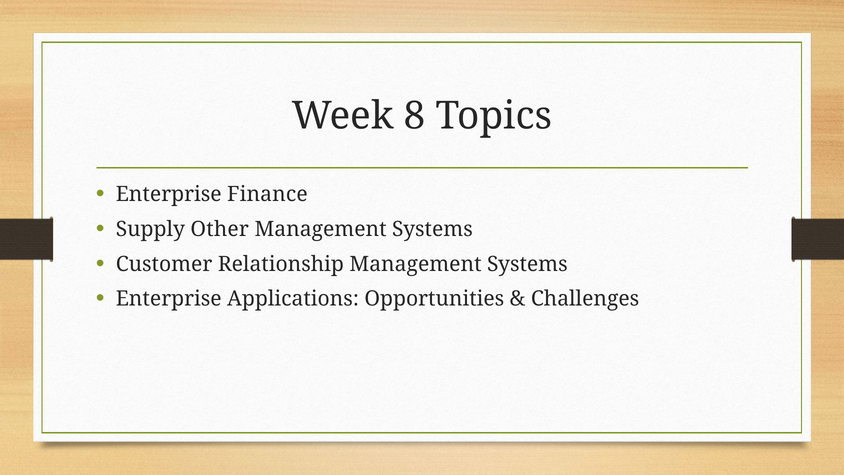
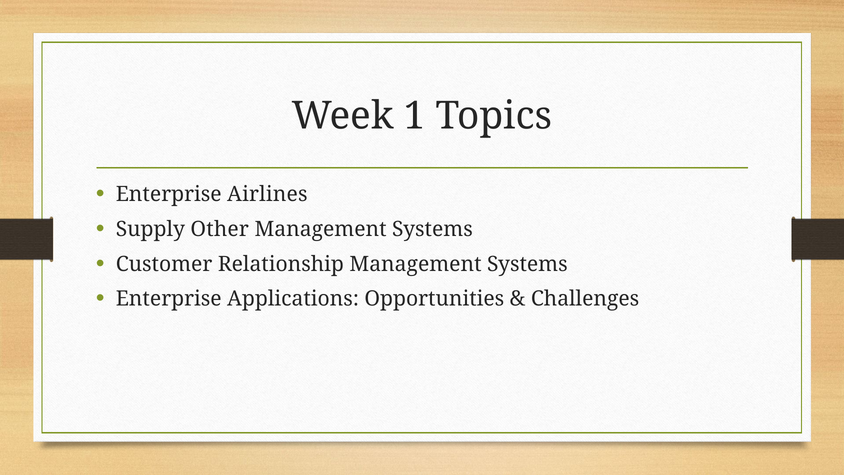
8: 8 -> 1 (415, 116)
Finance: Finance -> Airlines (267, 194)
